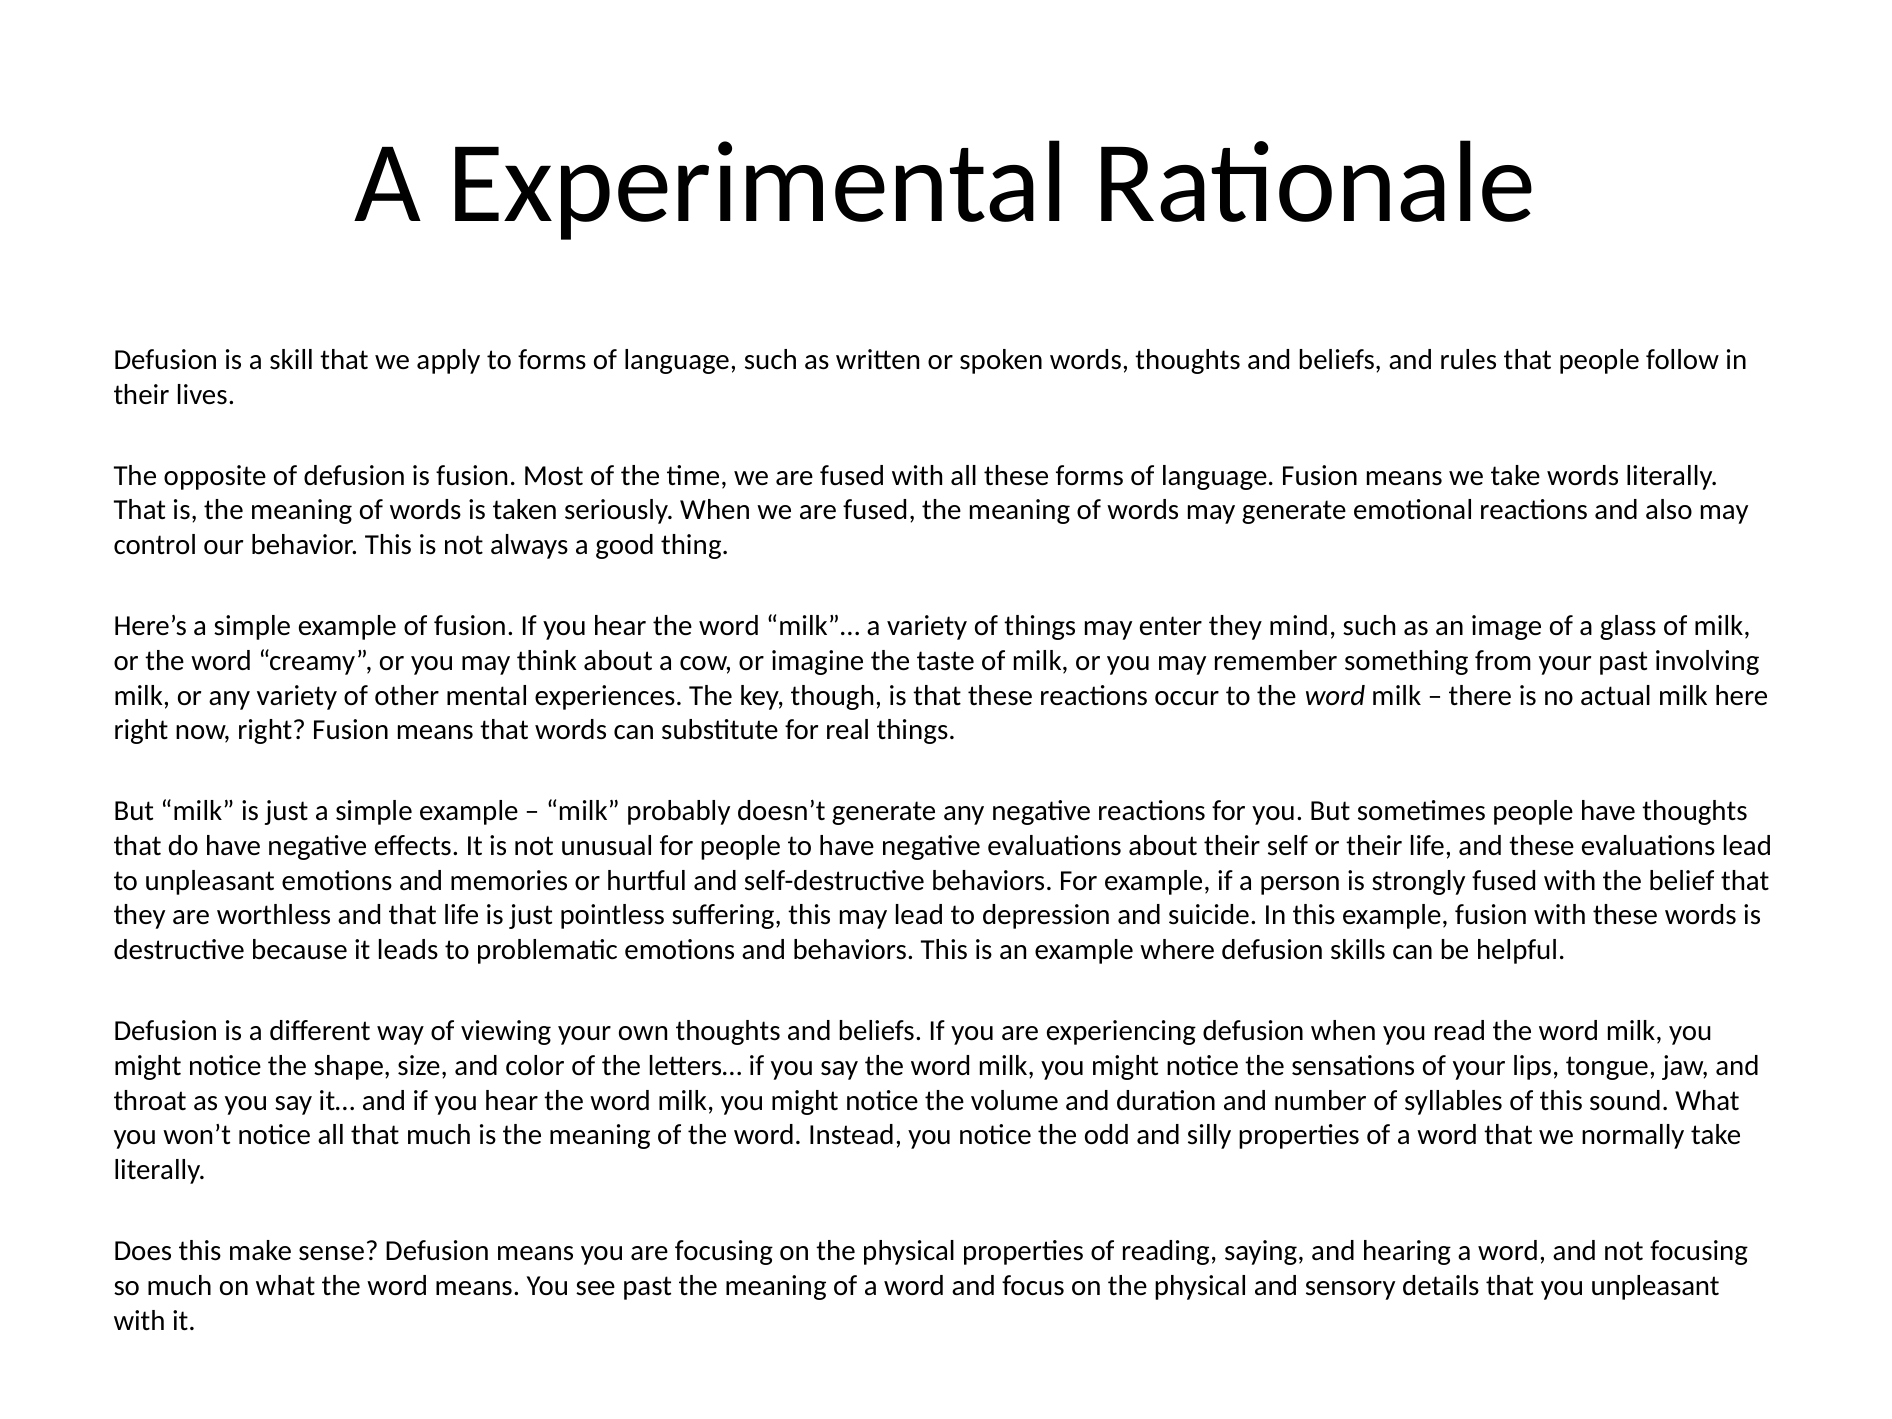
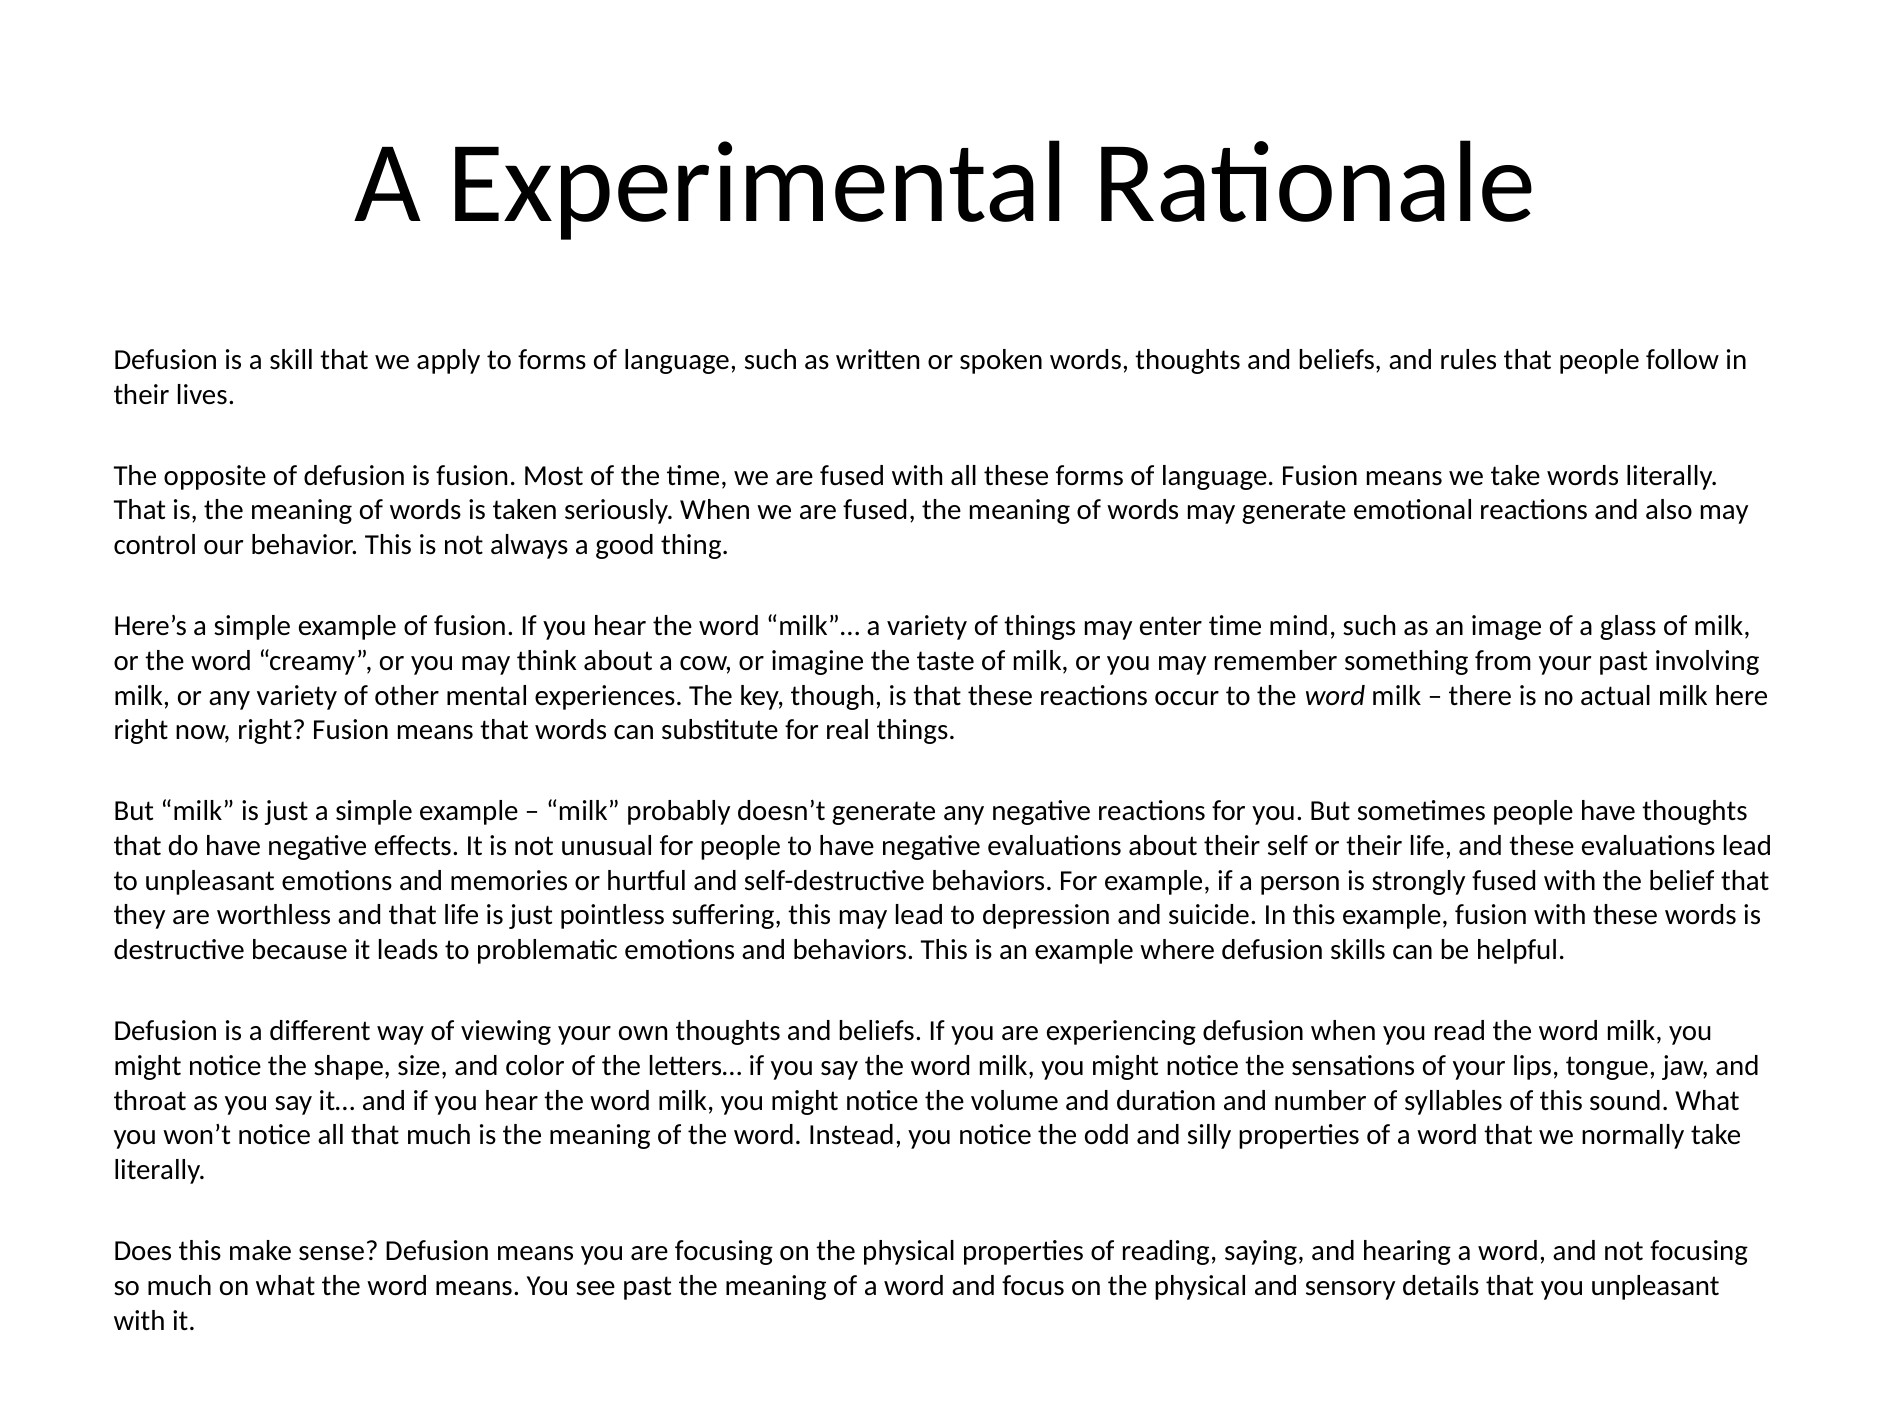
enter they: they -> time (1236, 626)
